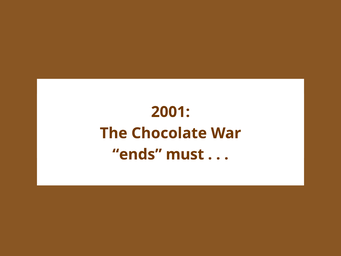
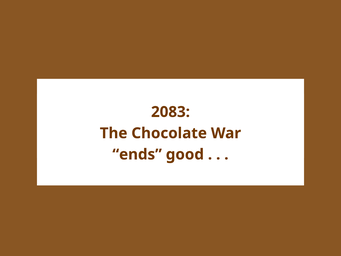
2001: 2001 -> 2083 (171, 112)
must: must -> good (185, 154)
